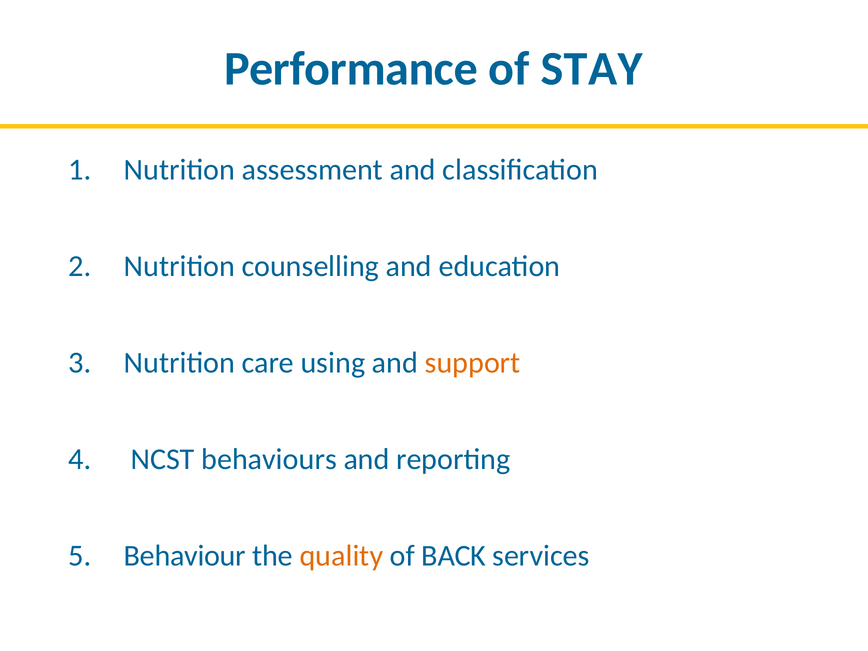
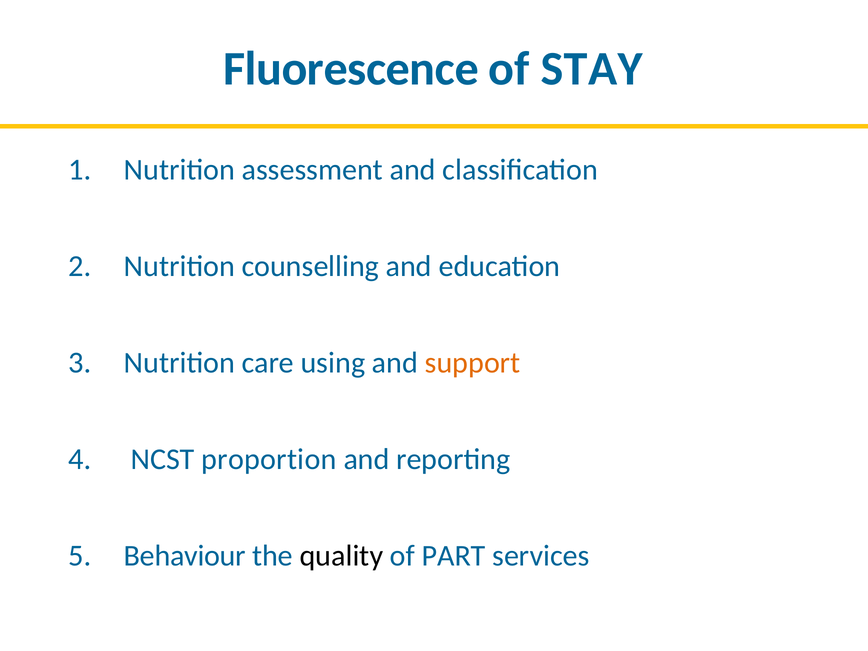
Performance: Performance -> Fluorescence (351, 69)
behaviours: behaviours -> proportion (269, 459)
quality colour: orange -> black (341, 556)
BACK: BACK -> PART (454, 556)
